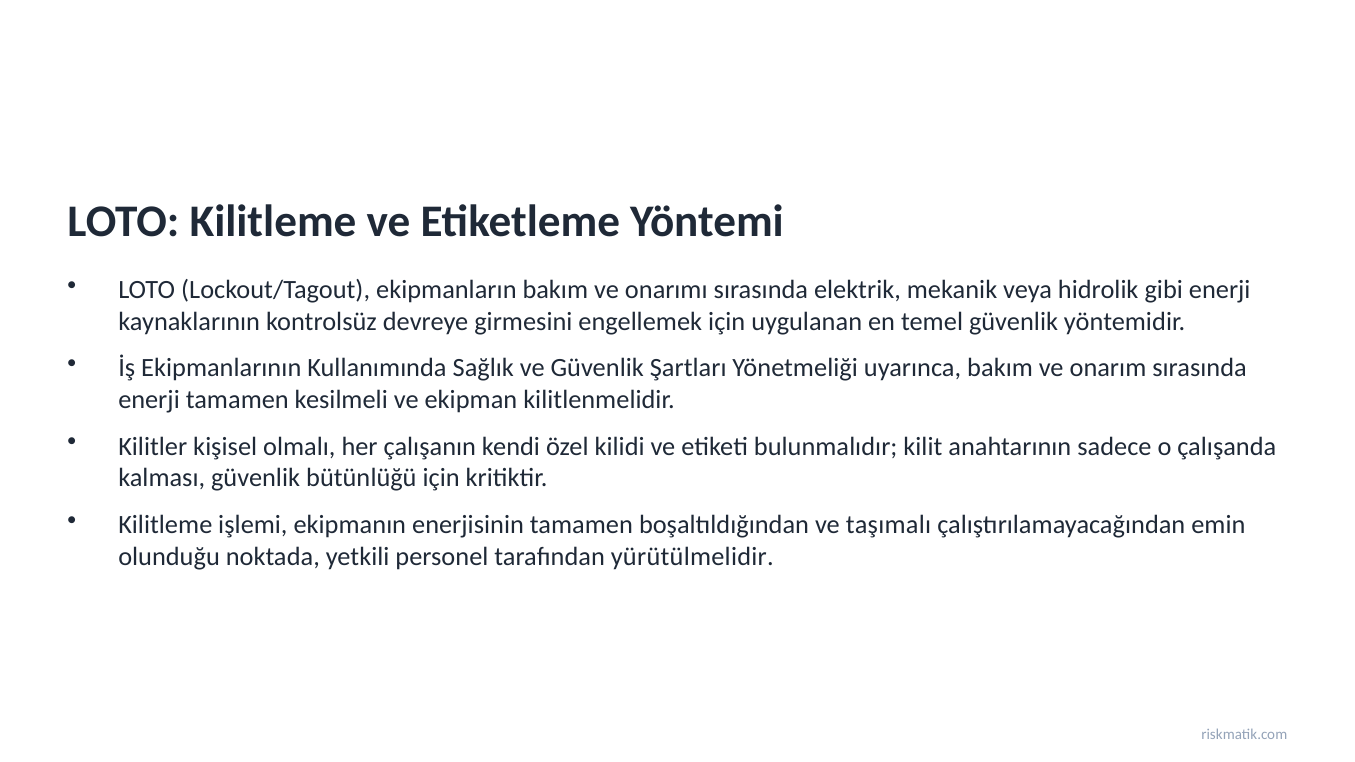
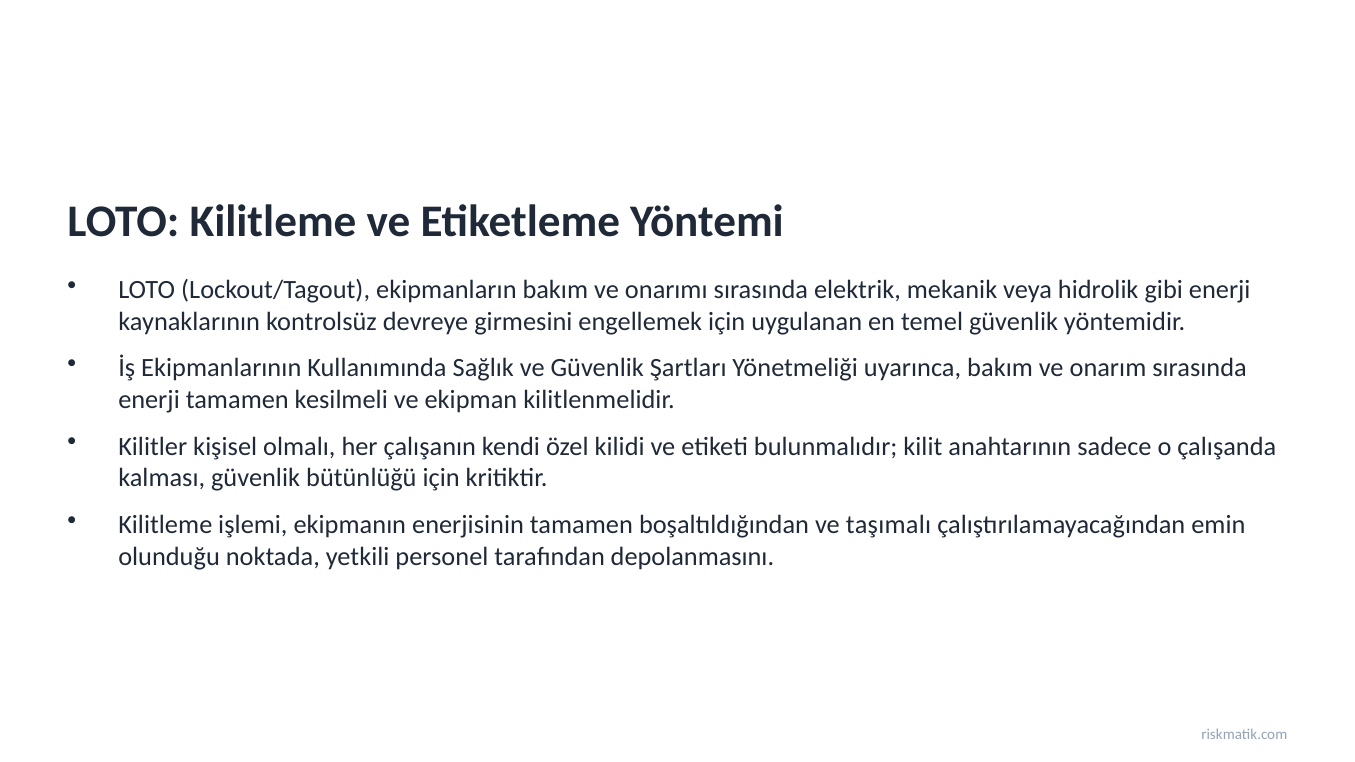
yürütülmelidir: yürütülmelidir -> depolanmasını (692, 557)
